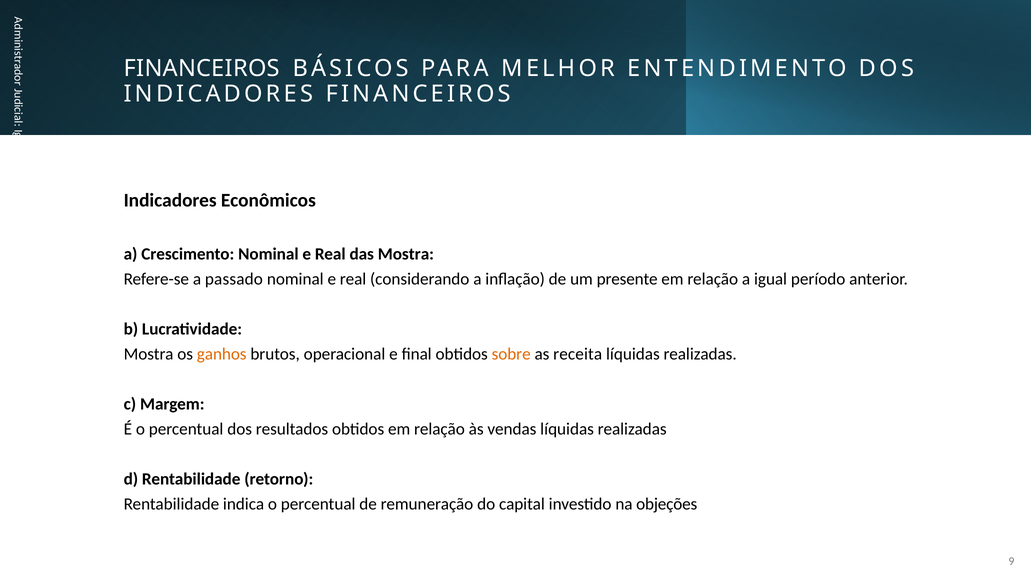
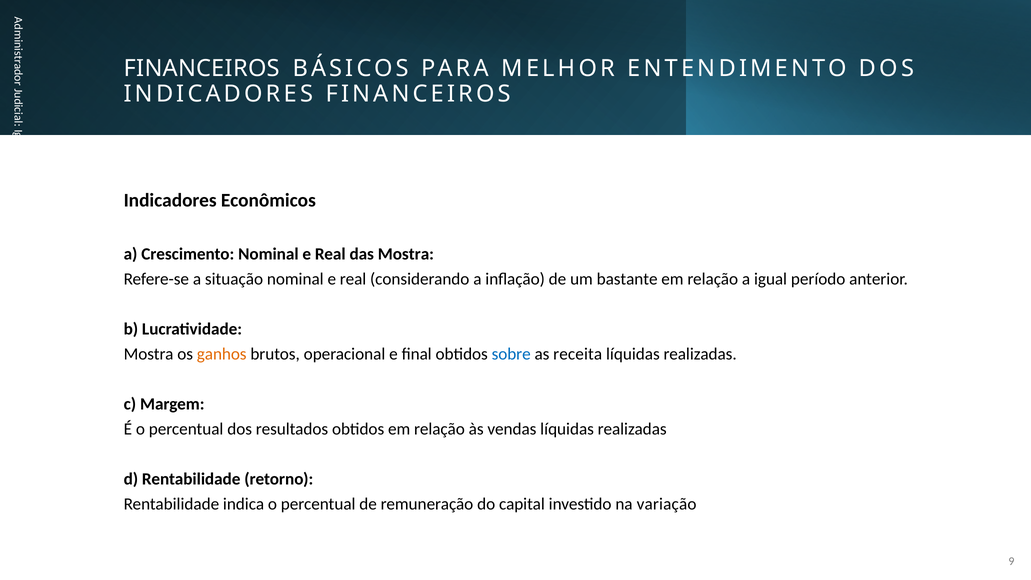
passado: passado -> situação (234, 279)
presente: presente -> bastante (627, 279)
sobre colour: orange -> blue (511, 354)
objeções: objeções -> variação (667, 504)
